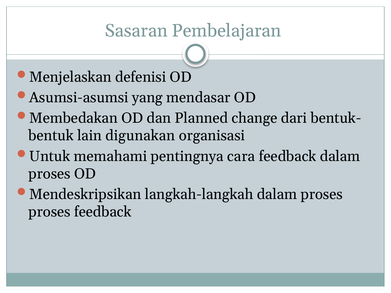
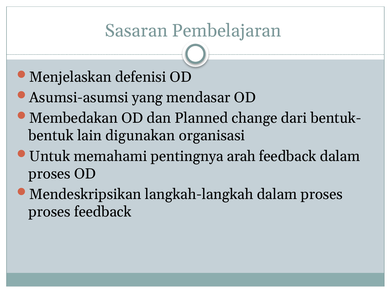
cara: cara -> arah (241, 156)
